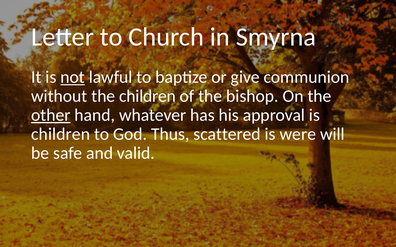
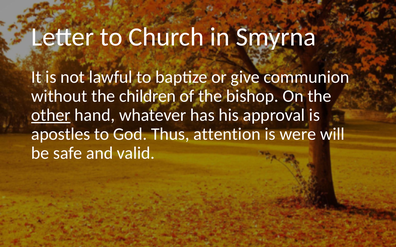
not underline: present -> none (73, 77)
children: children -> apostles (61, 134)
scattered: scattered -> attention (227, 134)
